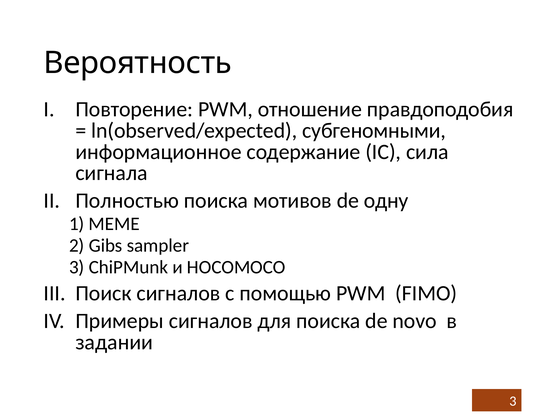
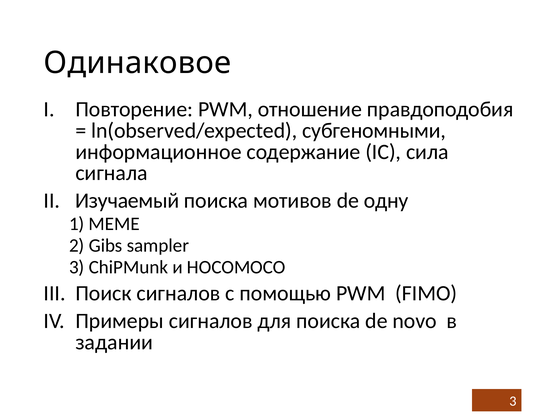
Вероятность: Вероятность -> Одинаковое (137, 63)
Полностью: Полностью -> Изучаемый (127, 201)
